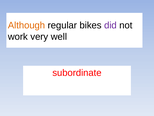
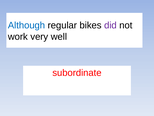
Although colour: orange -> blue (27, 25)
